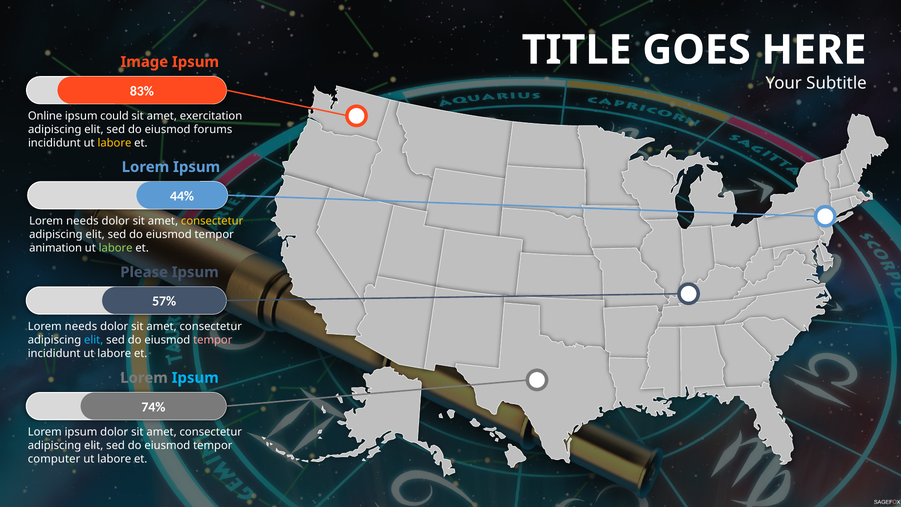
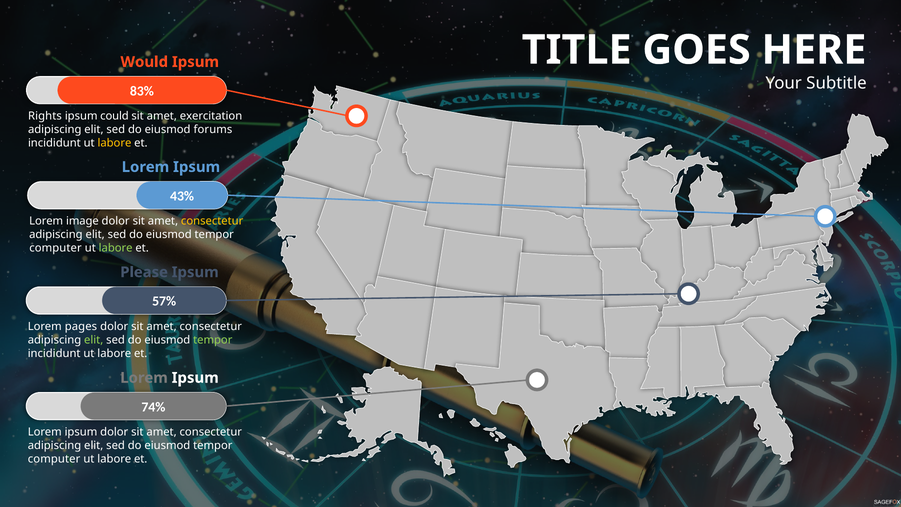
Image: Image -> Would (144, 62)
Online: Online -> Rights (45, 116)
44%: 44% -> 43% (182, 196)
needs: needs -> image (82, 221)
animation: animation -> computer (55, 248)
needs: needs -> pages (81, 326)
elit colour: light blue -> light green (94, 340)
tempor colour: pink -> light green (213, 340)
Ipsum colour: light blue -> white (195, 378)
